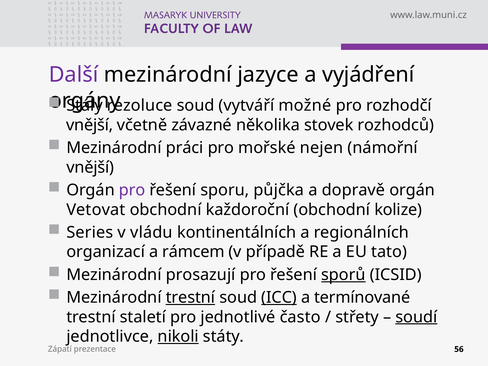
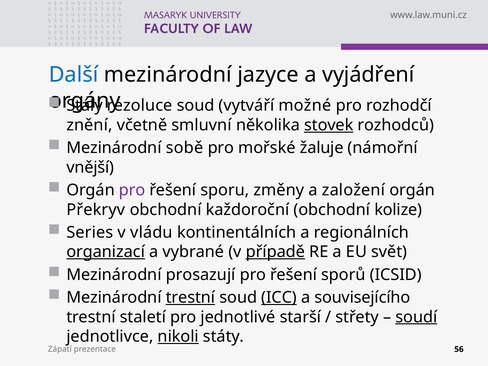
Další colour: purple -> blue (74, 75)
vnější: vnější -> znění (89, 125)
závazné: závazné -> smluvní (202, 125)
stovek underline: none -> present (329, 125)
práci: práci -> sobě (185, 148)
nejen: nejen -> žaluje (322, 148)
půjčka: půjčka -> změny (279, 190)
dopravě: dopravě -> založení (353, 190)
Vetovat: Vetovat -> Překryv (96, 210)
organizací underline: none -> present (106, 252)
rámcem: rámcem -> vybrané (193, 252)
případě underline: none -> present (275, 252)
tato: tato -> svět (389, 252)
sporů underline: present -> none (343, 275)
termínované: termínované -> souvisejícího (362, 297)
často: často -> starší (300, 317)
